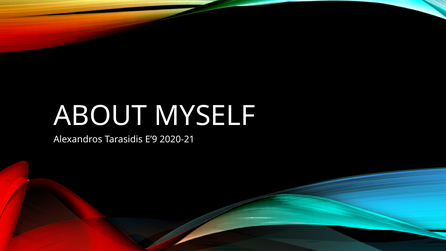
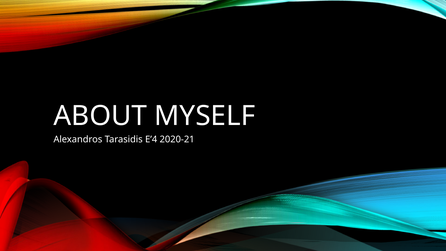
E’9: E’9 -> E’4 (151, 140)
